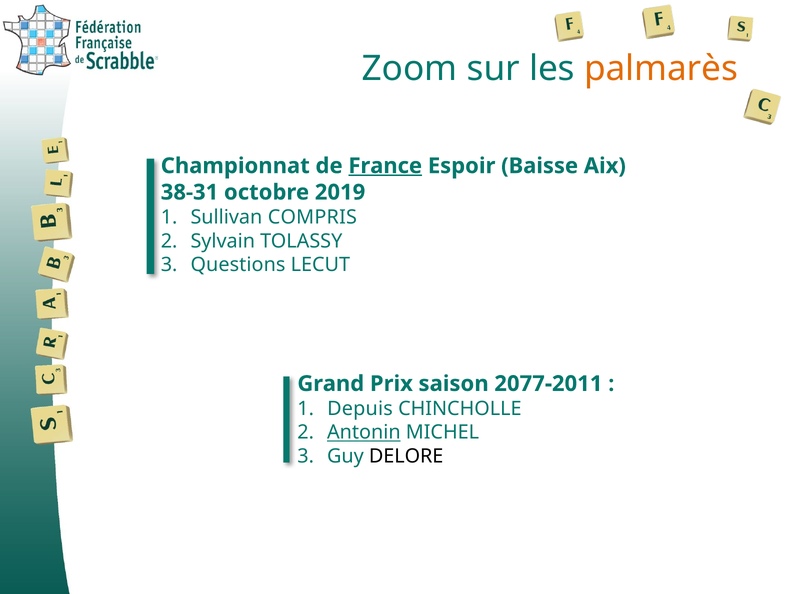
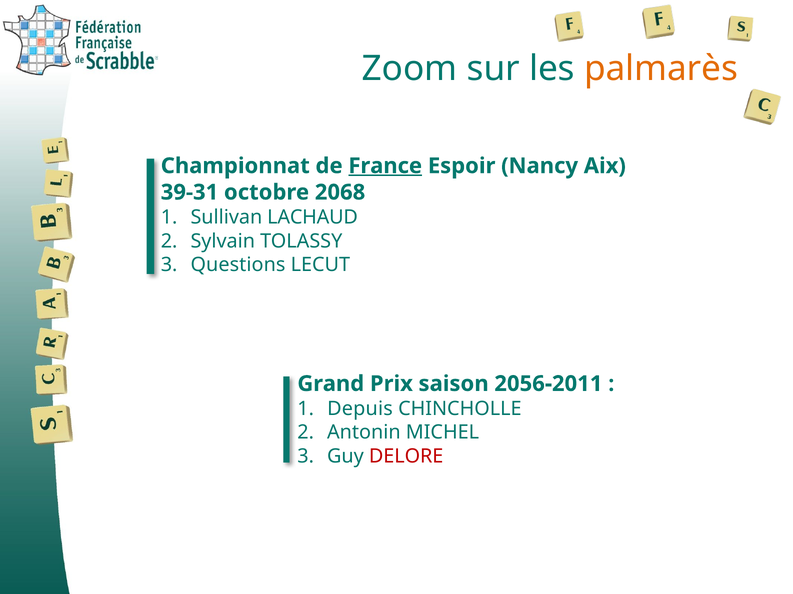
Baisse: Baisse -> Nancy (540, 166)
38-31: 38-31 -> 39-31 (190, 193)
2019: 2019 -> 2068 (340, 193)
COMPRIS: COMPRIS -> LACHAUD (313, 217)
2077-2011: 2077-2011 -> 2056-2011 (548, 384)
Antonin underline: present -> none (364, 433)
DELORE colour: black -> red (406, 457)
